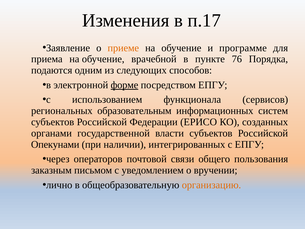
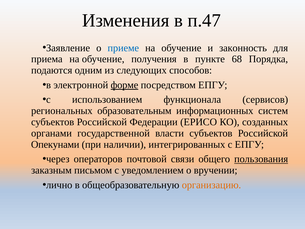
п.17: п.17 -> п.47 (204, 20)
приеме colour: orange -> blue (123, 48)
программе: программе -> законность (243, 48)
врачебной: врачебной -> получения (154, 59)
76: 76 -> 68 (237, 59)
пользования underline: none -> present (261, 159)
